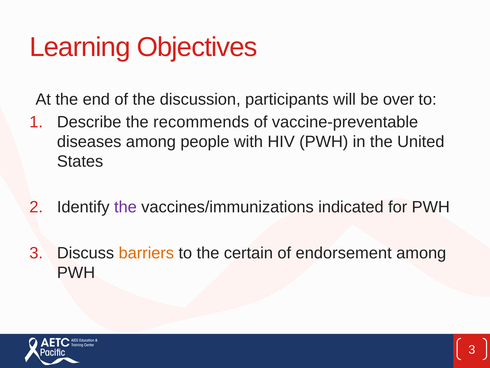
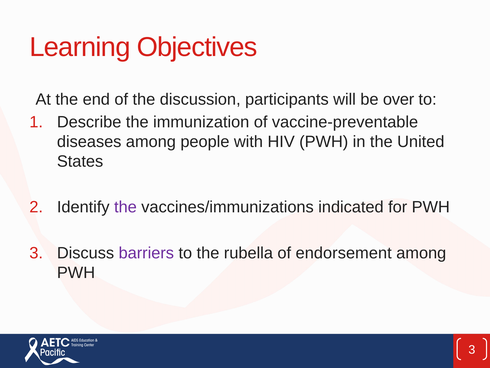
recommends: recommends -> immunization (201, 122)
barriers colour: orange -> purple (146, 253)
certain: certain -> rubella (248, 253)
